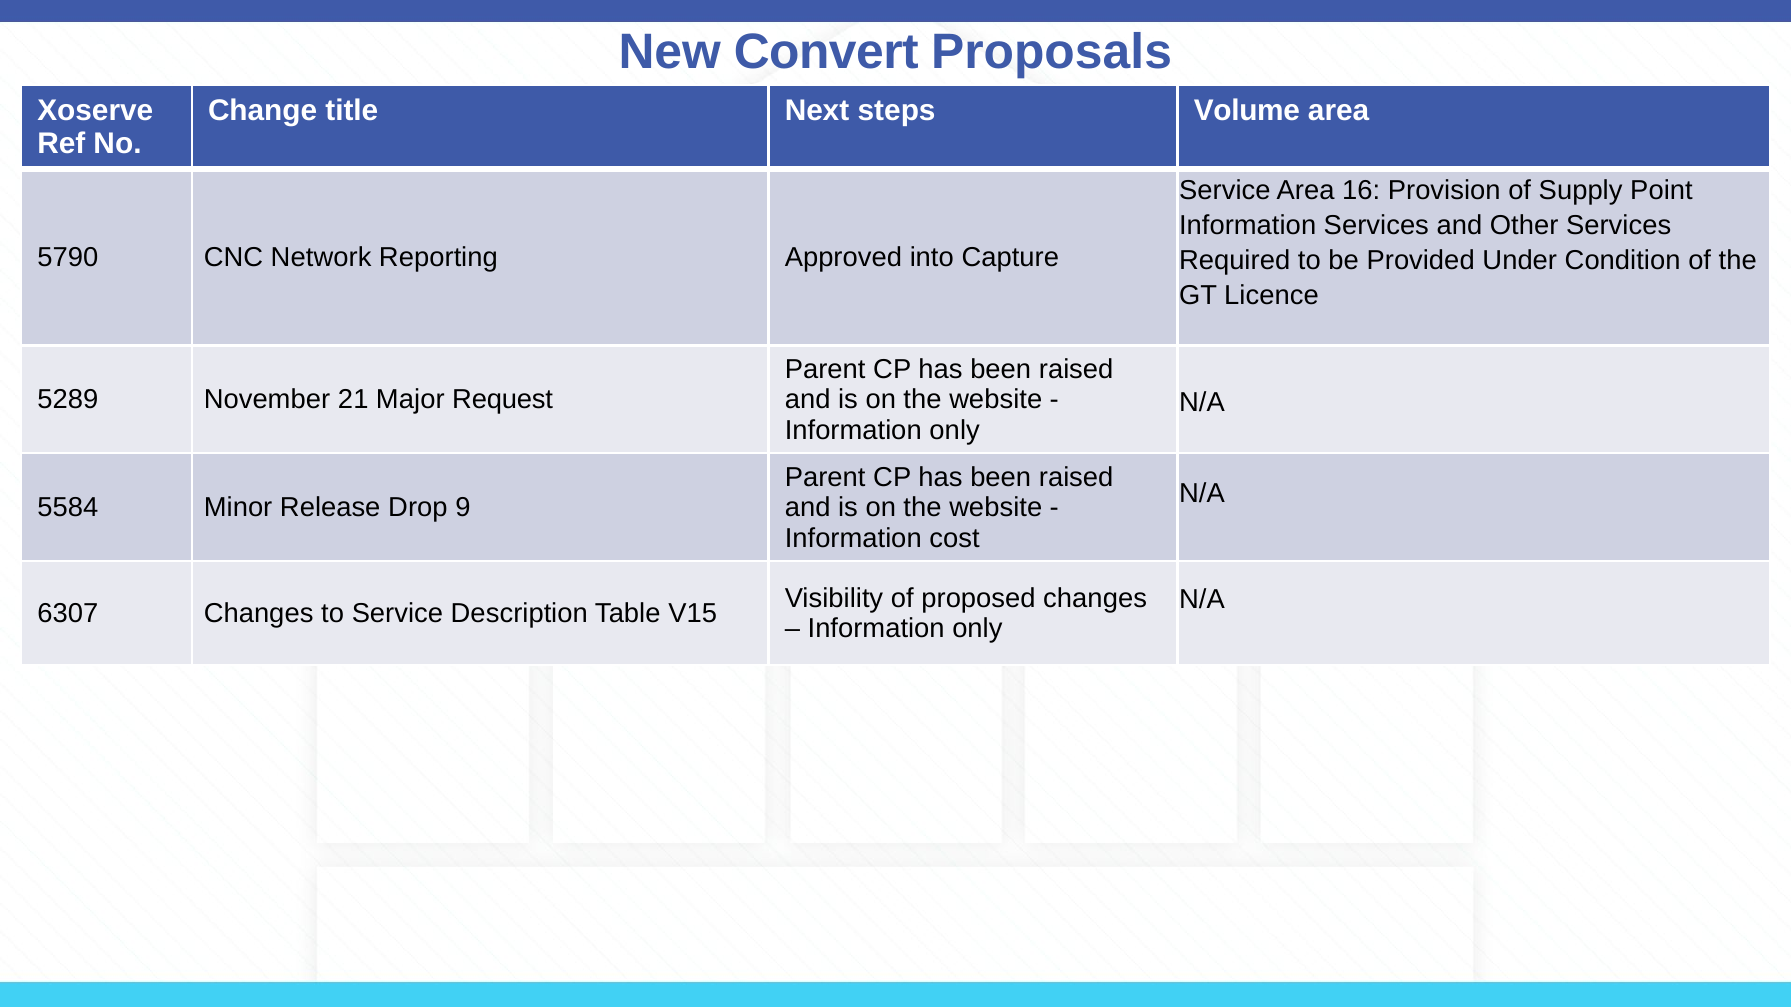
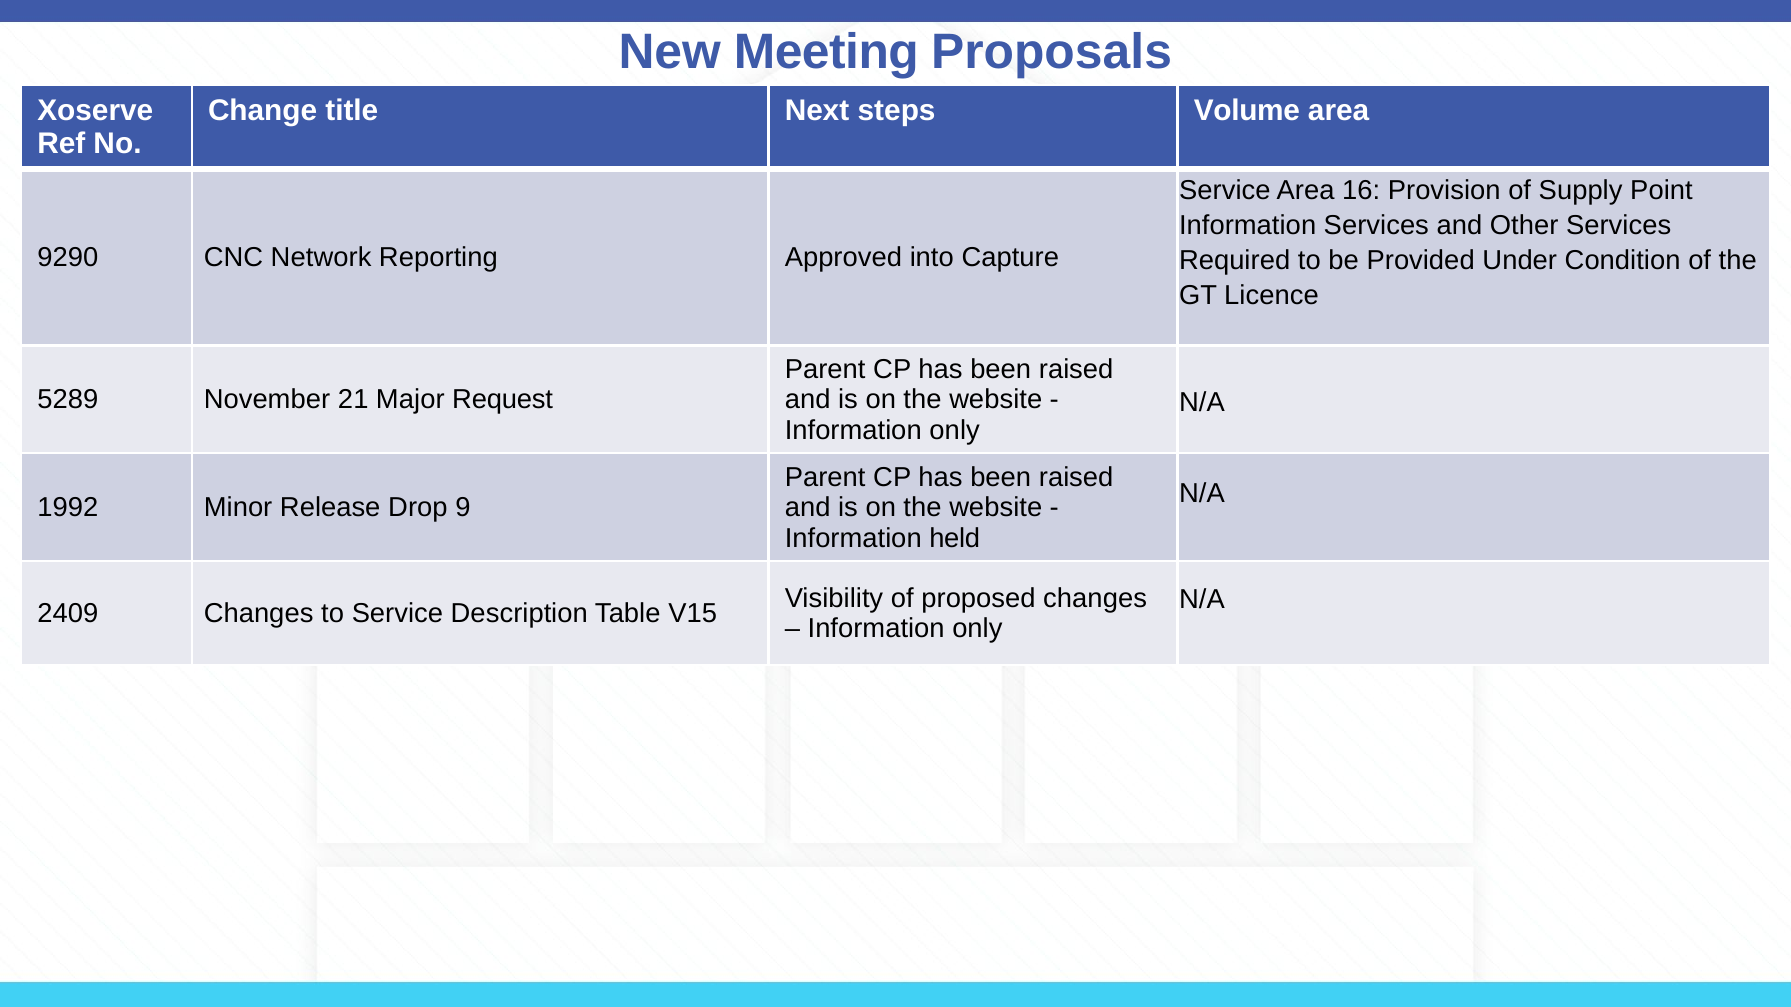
Convert: Convert -> Meeting (826, 52)
5790: 5790 -> 9290 (68, 258)
5584: 5584 -> 1992 (68, 508)
cost: cost -> held (955, 538)
6307: 6307 -> 2409 (68, 614)
